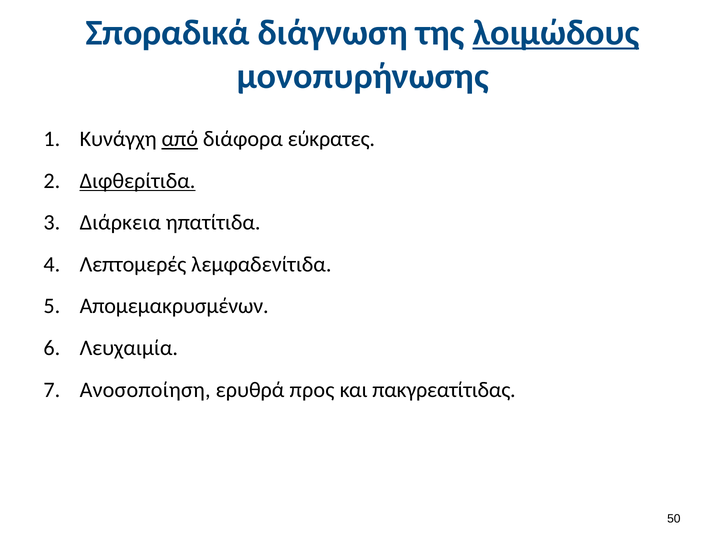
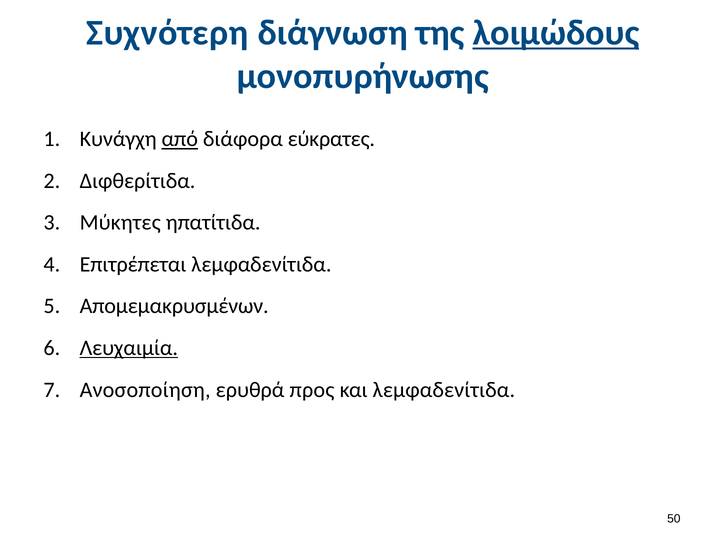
Σποραδικά: Σποραδικά -> Συχνότερη (167, 33)
Διφθερίτιδα underline: present -> none (138, 181)
Διάρκεια: Διάρκεια -> Μύκητες (120, 223)
Λεπτομερές: Λεπτομερές -> Επιτρέπεται (133, 264)
Λευχαιμία underline: none -> present (129, 348)
και πακγρεατίτιδας: πακγρεατίτιδας -> λεμφαδενίτιδα (444, 390)
